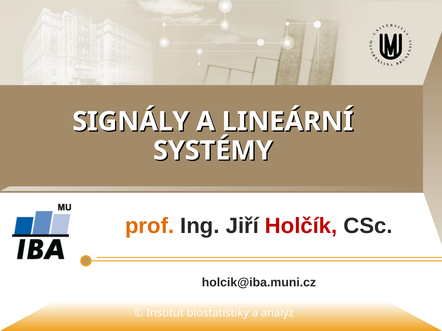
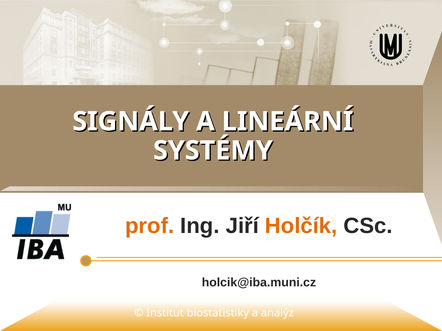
Holčík colour: red -> orange (301, 226)
